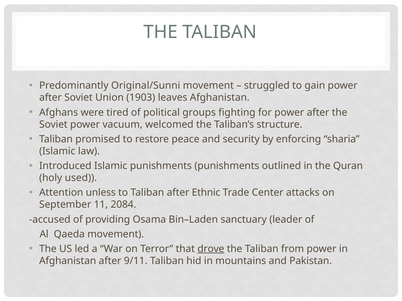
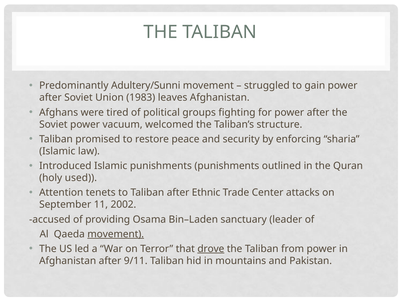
Original/Sunni: Original/Sunni -> Adultery/Sunni (146, 86)
1903: 1903 -> 1983 (141, 98)
unless: unless -> tenets (101, 193)
2084: 2084 -> 2002 (123, 205)
movement underline: none -> present (116, 234)
